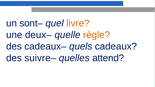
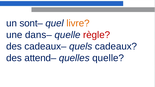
deux–: deux– -> dans– (38, 35)
règle colour: orange -> red (97, 35)
suivre–: suivre– -> attend– (40, 58)
quelles attend: attend -> quelle (108, 58)
